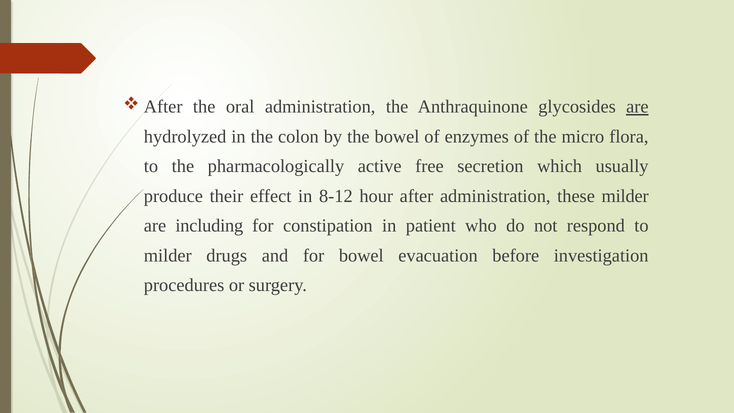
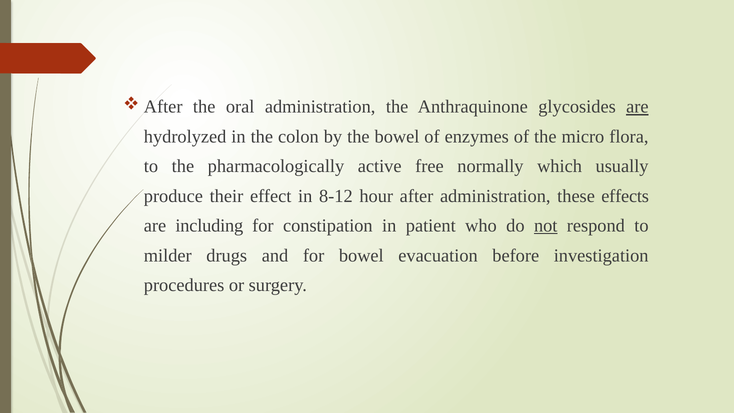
secretion: secretion -> normally (490, 166)
these milder: milder -> effects (625, 196)
not underline: none -> present (546, 226)
